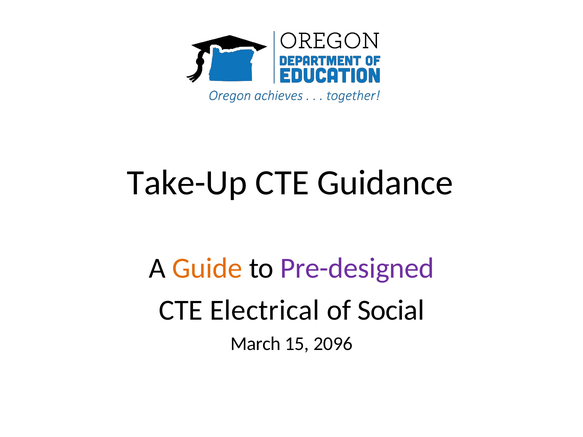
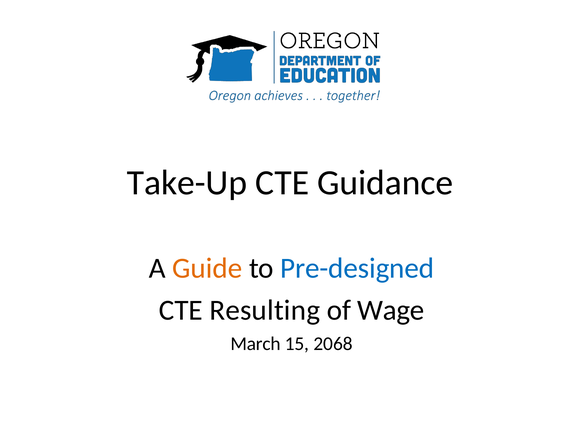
Pre-designed colour: purple -> blue (357, 268)
Electrical: Electrical -> Resulting (265, 310)
Social: Social -> Wage (391, 310)
2096: 2096 -> 2068 (333, 344)
